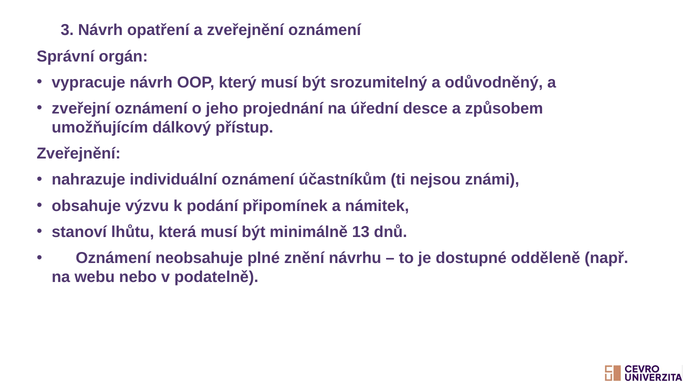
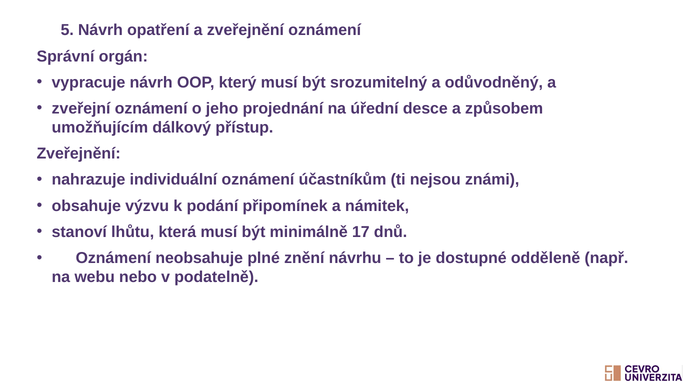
3: 3 -> 5 (67, 30)
13: 13 -> 17 (361, 232)
